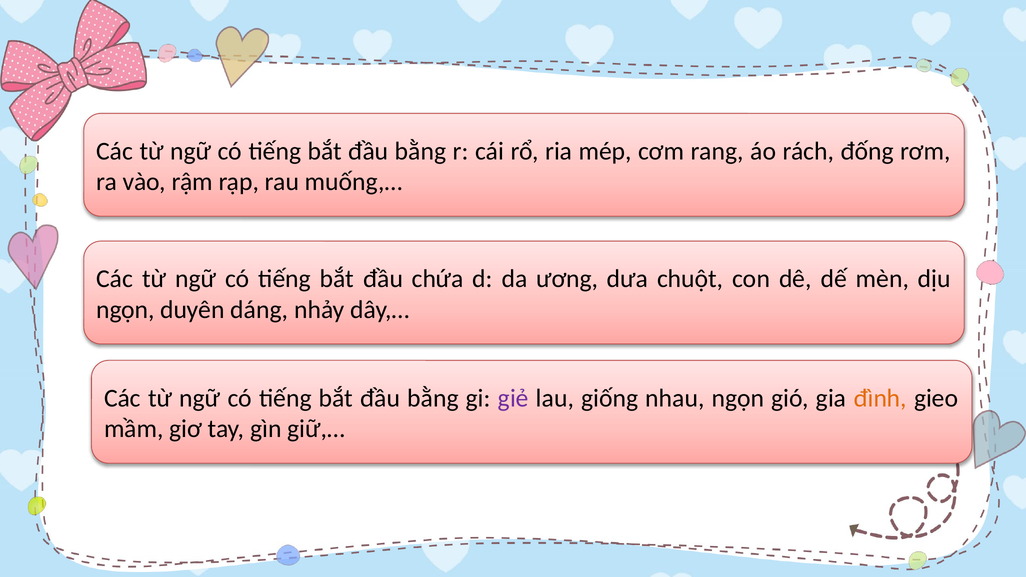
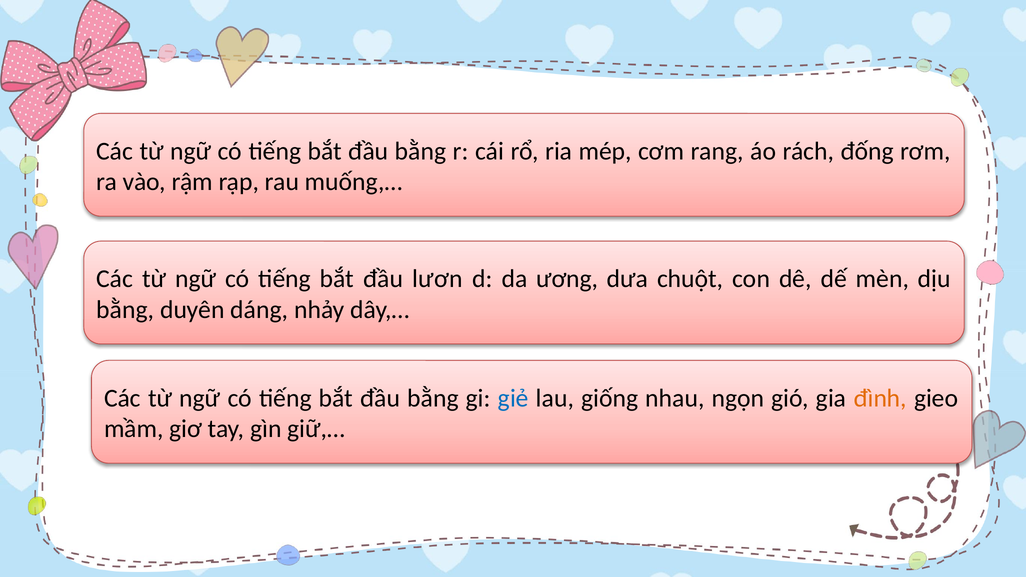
chứa: chứa -> lươn (437, 279)
ngọn: ngọn -> bằng (125, 310)
giẻ colour: purple -> blue (513, 398)
